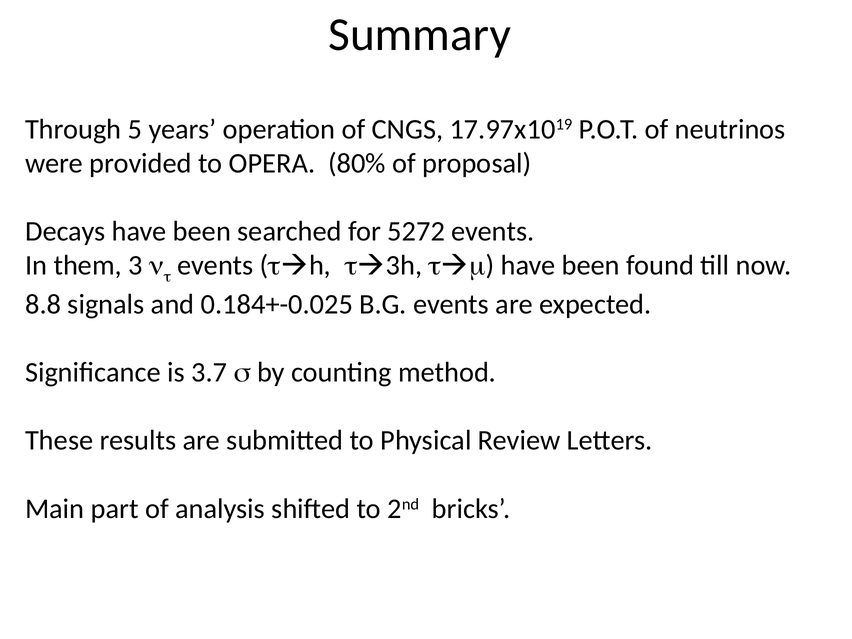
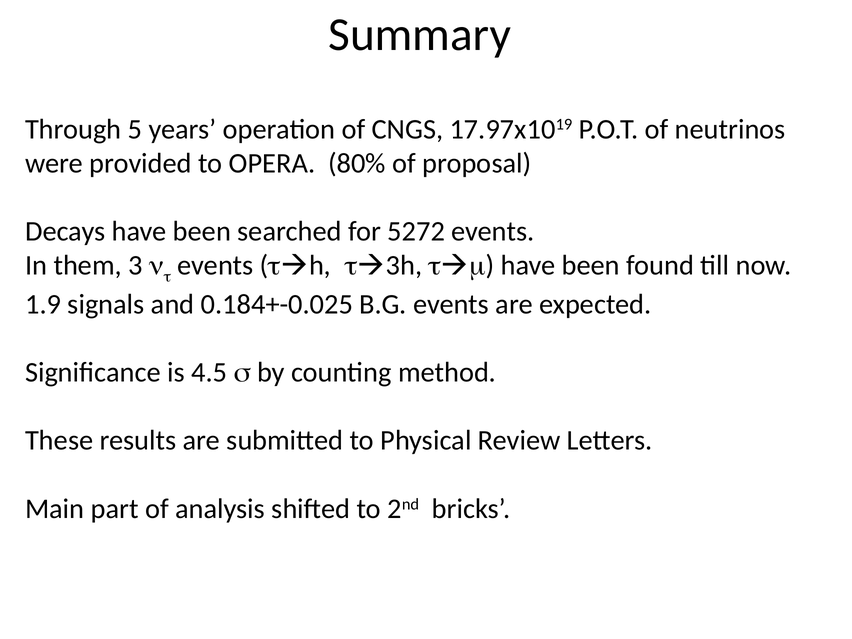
8.8: 8.8 -> 1.9 (43, 304)
3.7: 3.7 -> 4.5 (209, 372)
